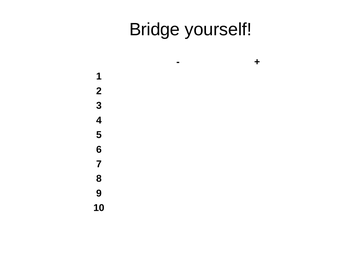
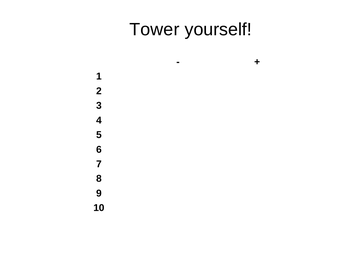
Bridge: Bridge -> Tower (154, 29)
